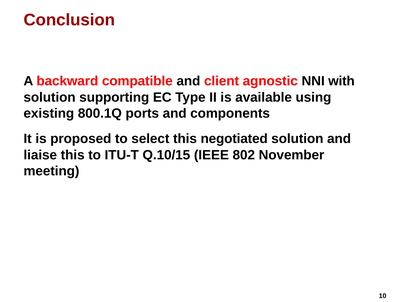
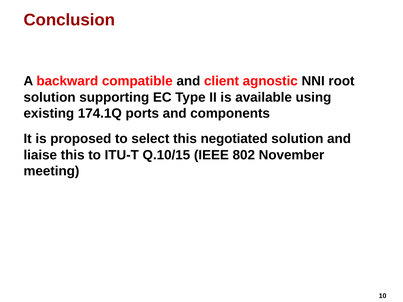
with: with -> root (341, 81)
800.1Q: 800.1Q -> 174.1Q (100, 113)
